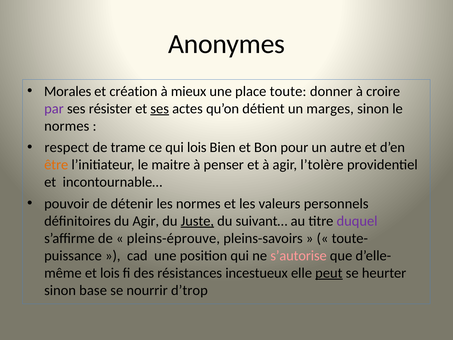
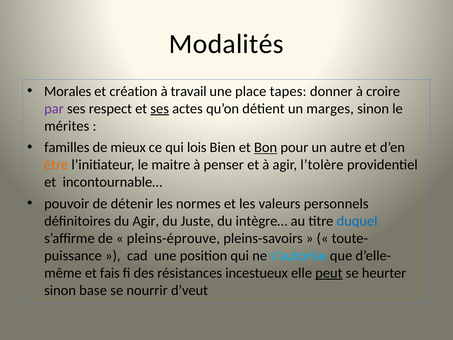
Anonymes: Anonymes -> Modalités (226, 44)
mieux: mieux -> travail (189, 91)
toute: toute -> tapes (288, 91)
résister: résister -> respect (110, 109)
normes: normes -> mérites (67, 126)
respect: respect -> familles (67, 147)
trame: trame -> mieux (128, 147)
Bon underline: none -> present (266, 147)
Juste underline: present -> none (197, 221)
suivant…: suivant… -> intègre… (261, 221)
duquel colour: purple -> blue (357, 221)
s’autorise colour: pink -> light blue (299, 255)
et lois: lois -> fais (110, 273)
d’trop: d’trop -> d’veut (189, 290)
